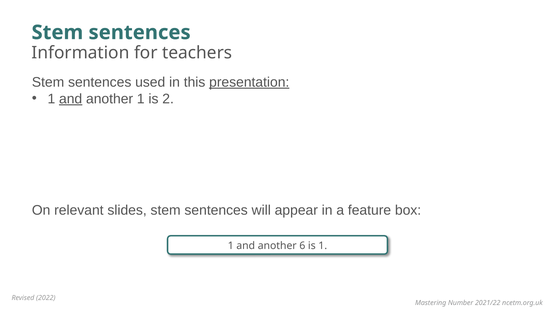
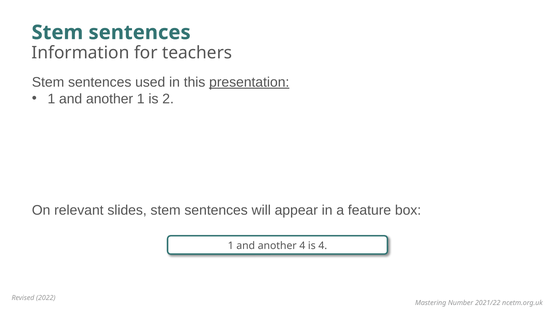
and underline: present -> none (71, 99)
another 6: 6 -> 4 (302, 246)
is 1: 1 -> 4 (323, 246)
